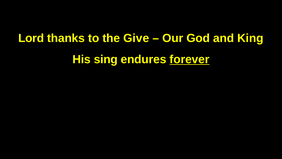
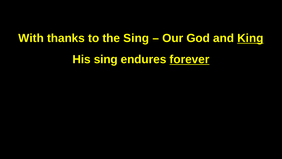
Lord: Lord -> With (31, 38)
the Give: Give -> Sing (136, 38)
King underline: none -> present (250, 38)
